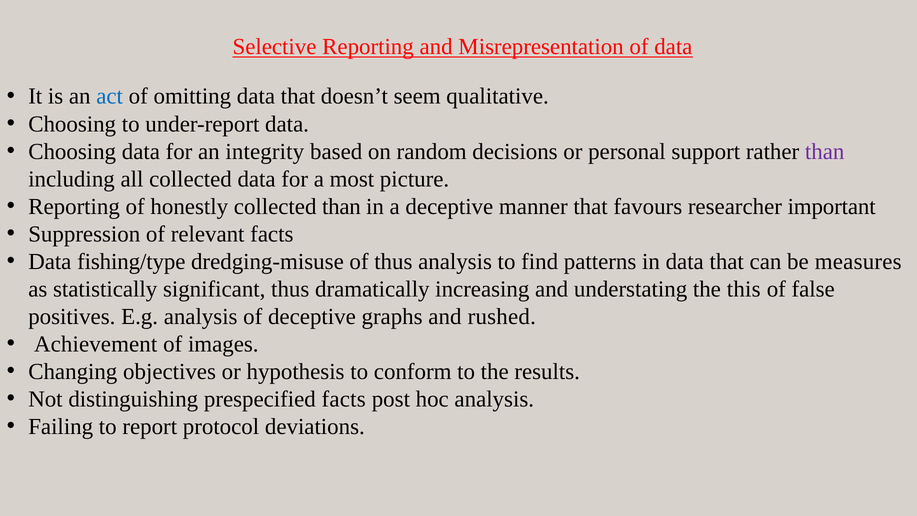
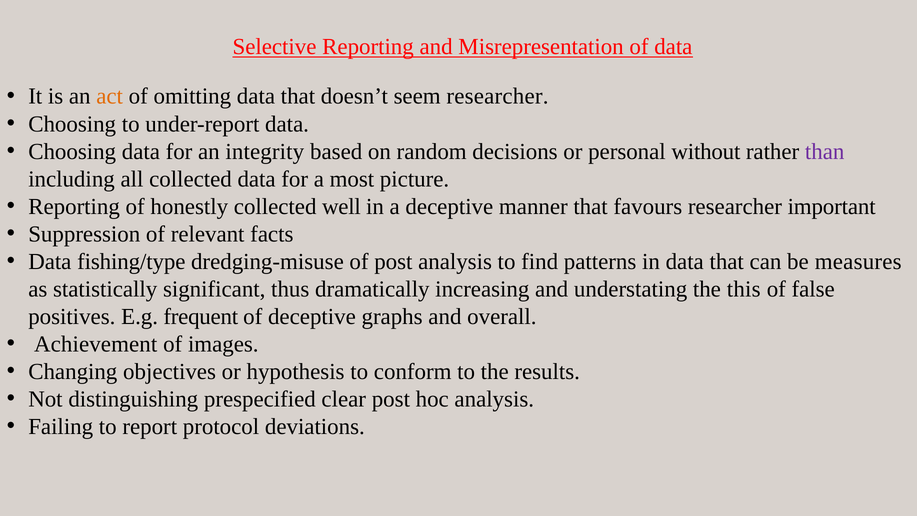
act colour: blue -> orange (110, 96)
seem qualitative: qualitative -> researcher (497, 96)
support: support -> without (706, 151)
collected than: than -> well (341, 206)
of thus: thus -> post (393, 261)
E.g analysis: analysis -> frequent (201, 316)
rushed: rushed -> overall (502, 316)
prespecified facts: facts -> clear (344, 399)
